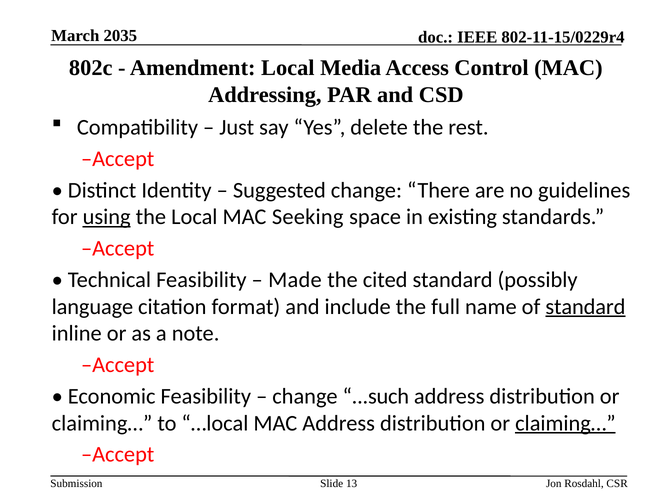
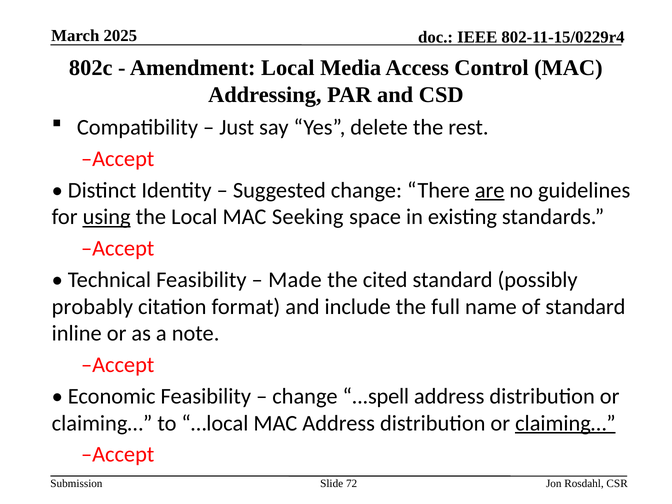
2035: 2035 -> 2025 (120, 36)
are underline: none -> present (490, 190)
language: language -> probably (92, 307)
standard underline: present -> none (585, 307)
...such: ...such -> ...spell (376, 396)
13: 13 -> 72 (352, 483)
